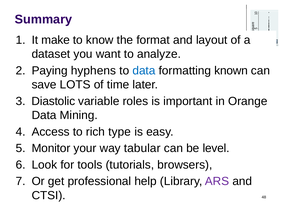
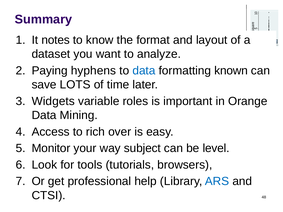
make: make -> notes (56, 40)
Diastolic: Diastolic -> Widgets (53, 101)
type: type -> over (120, 132)
tabular: tabular -> subject (142, 148)
ARS colour: purple -> blue (217, 181)
